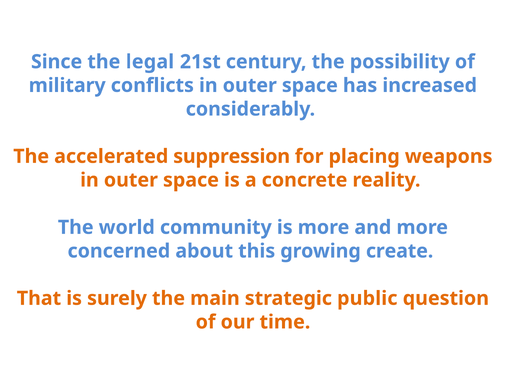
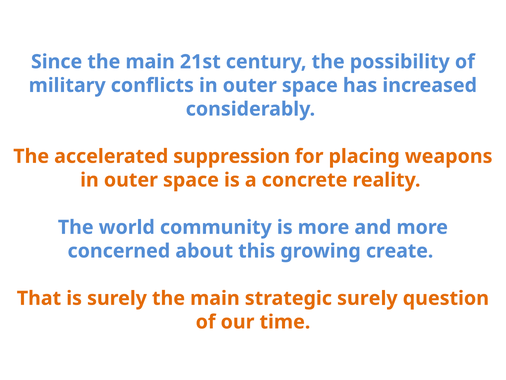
Since the legal: legal -> main (150, 62)
strategic public: public -> surely (367, 298)
